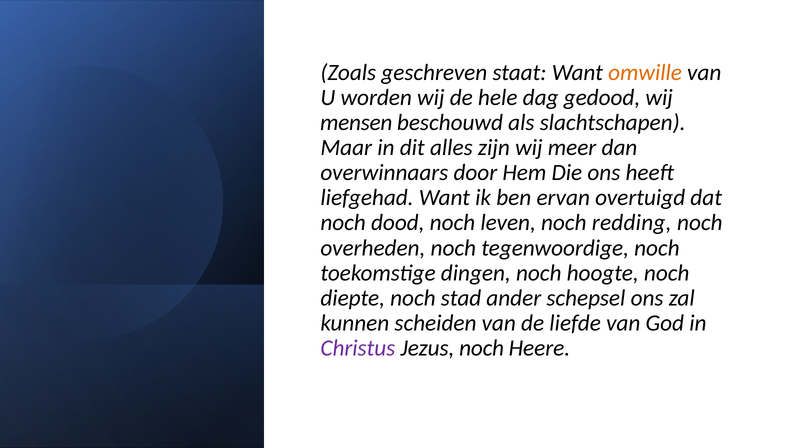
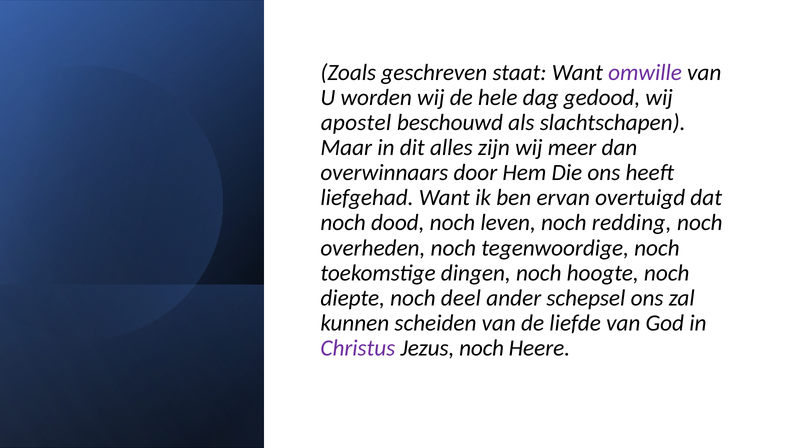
omwille colour: orange -> purple (645, 73)
mensen: mensen -> apostel (356, 123)
stad: stad -> deel (461, 298)
